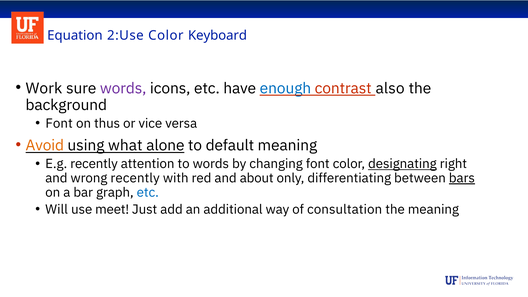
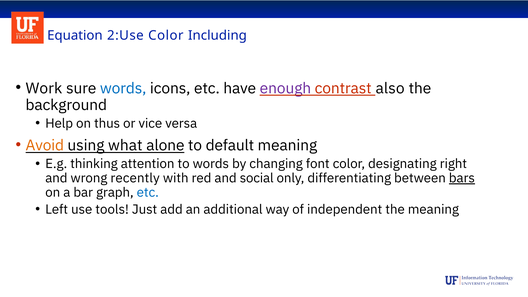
Keyboard: Keyboard -> Including (217, 36)
words colour: purple -> blue (123, 88)
enough colour: blue -> purple (285, 88)
Font: Font -> Help (59, 123)
E.g recently: recently -> thinking (94, 164)
designating underline: present -> none (402, 164)
about: about -> social (257, 178)
Will: Will -> Left (57, 209)
meet: meet -> tools (112, 209)
consultation: consultation -> independent (345, 209)
